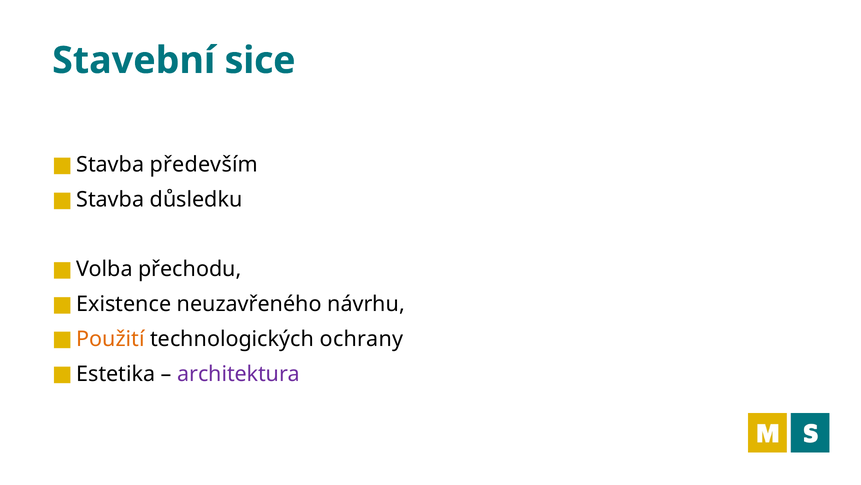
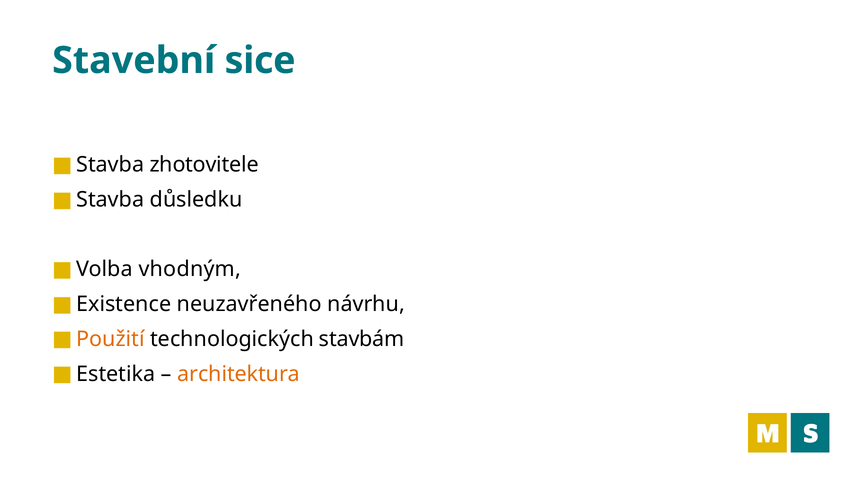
především: především -> zhotovitele (204, 165)
přechodu: přechodu -> vhodným (190, 269)
ochrany: ochrany -> stavbám (362, 339)
architektura colour: purple -> orange (239, 373)
